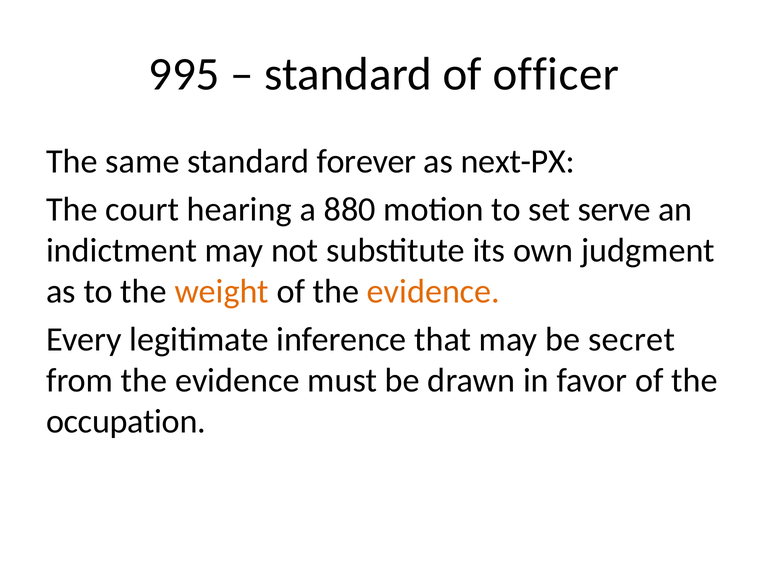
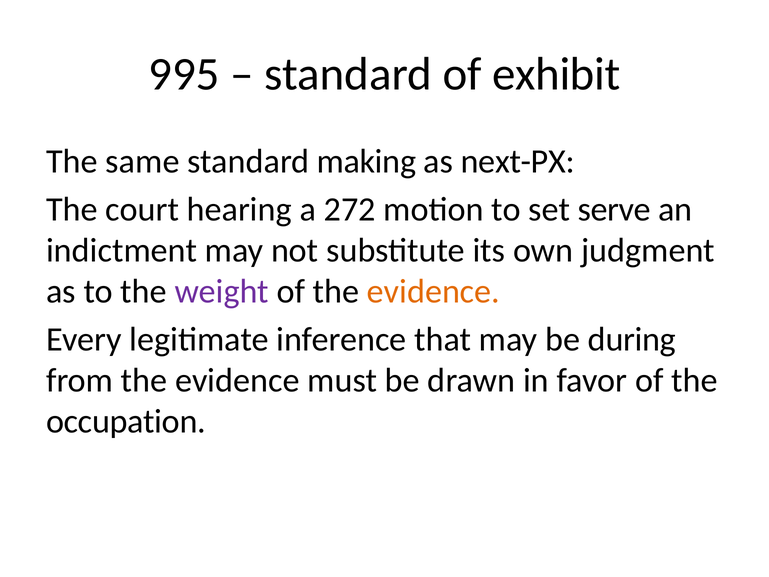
officer: officer -> exhibit (556, 74)
forever: forever -> making (367, 161)
880: 880 -> 272 (350, 209)
weight colour: orange -> purple (222, 291)
secret: secret -> during (632, 339)
